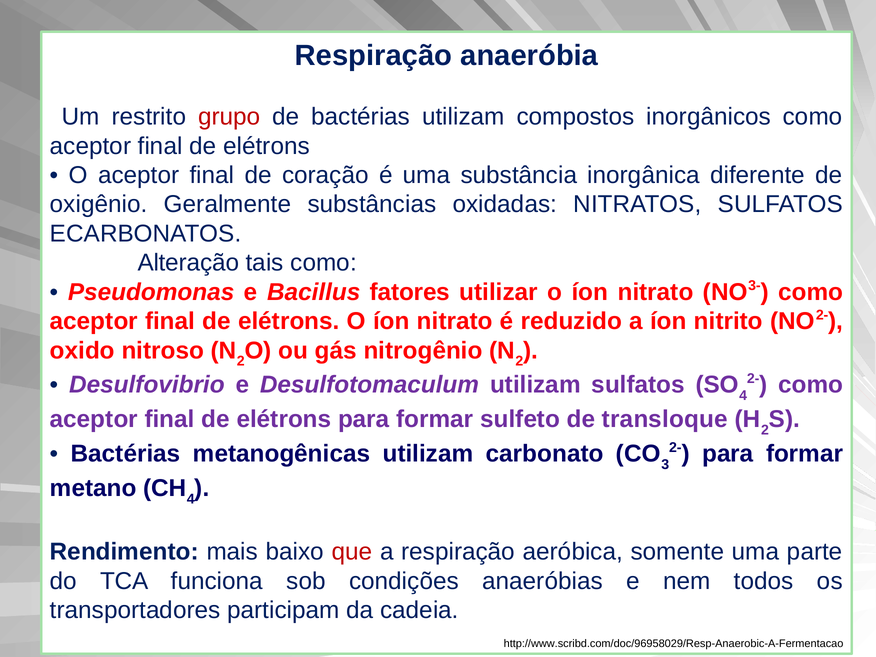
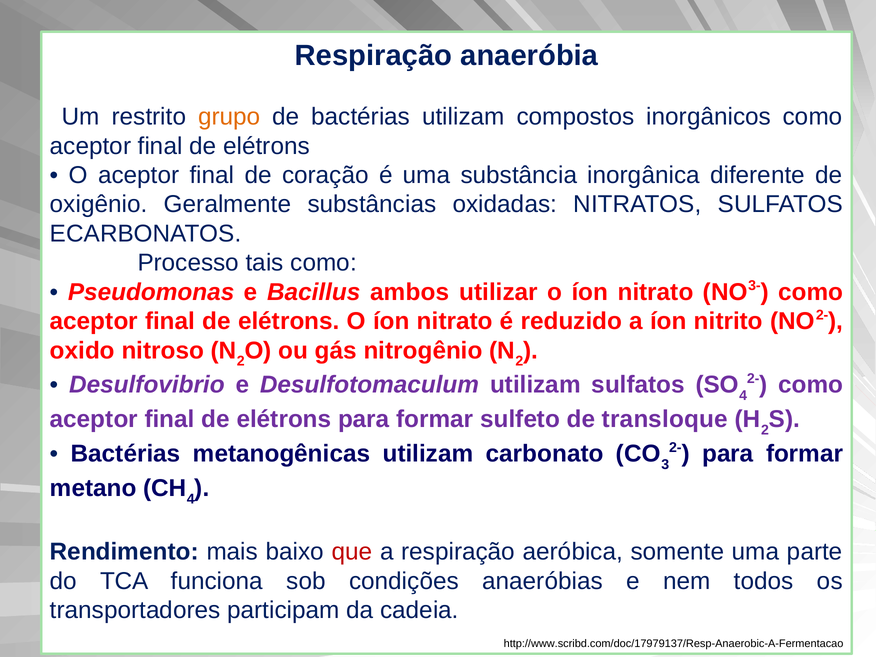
grupo colour: red -> orange (229, 117)
Alteração: Alteração -> Processo (188, 263)
fatores: fatores -> ambos (410, 292)
http://www.scribd.com/doc/96958029/Resp-Anaerobic-A-Fermentacao: http://www.scribd.com/doc/96958029/Resp-Anaerobic-A-Fermentacao -> http://www.scribd.com/doc/17979137/Resp-Anaerobic-A-Fermentacao (674, 644)
